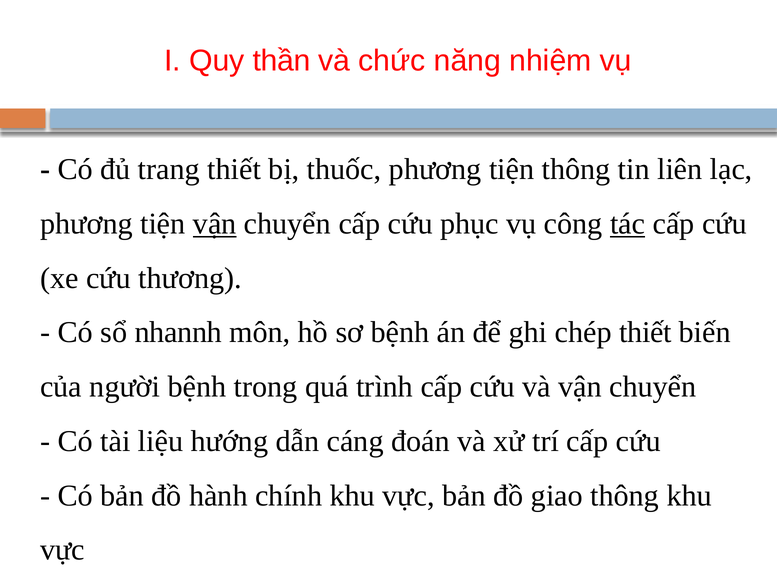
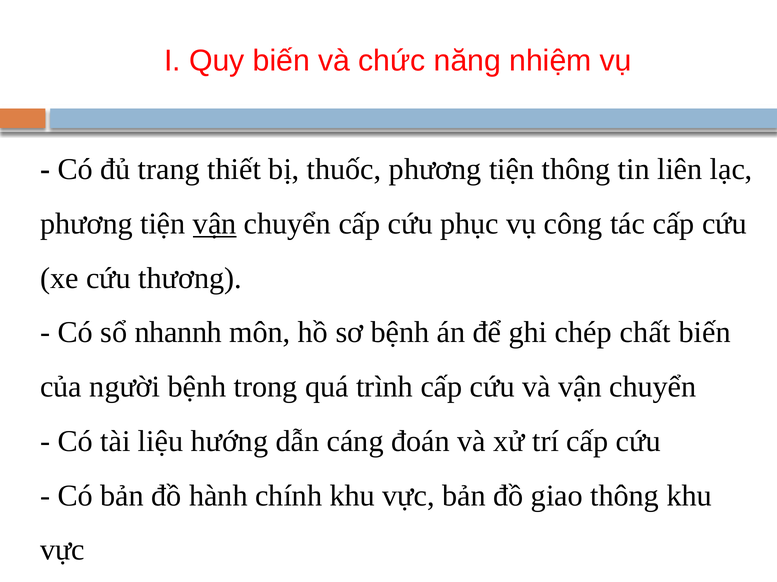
Quy thần: thần -> biến (281, 61)
tác underline: present -> none (628, 224)
chép thiết: thiết -> chất (645, 333)
